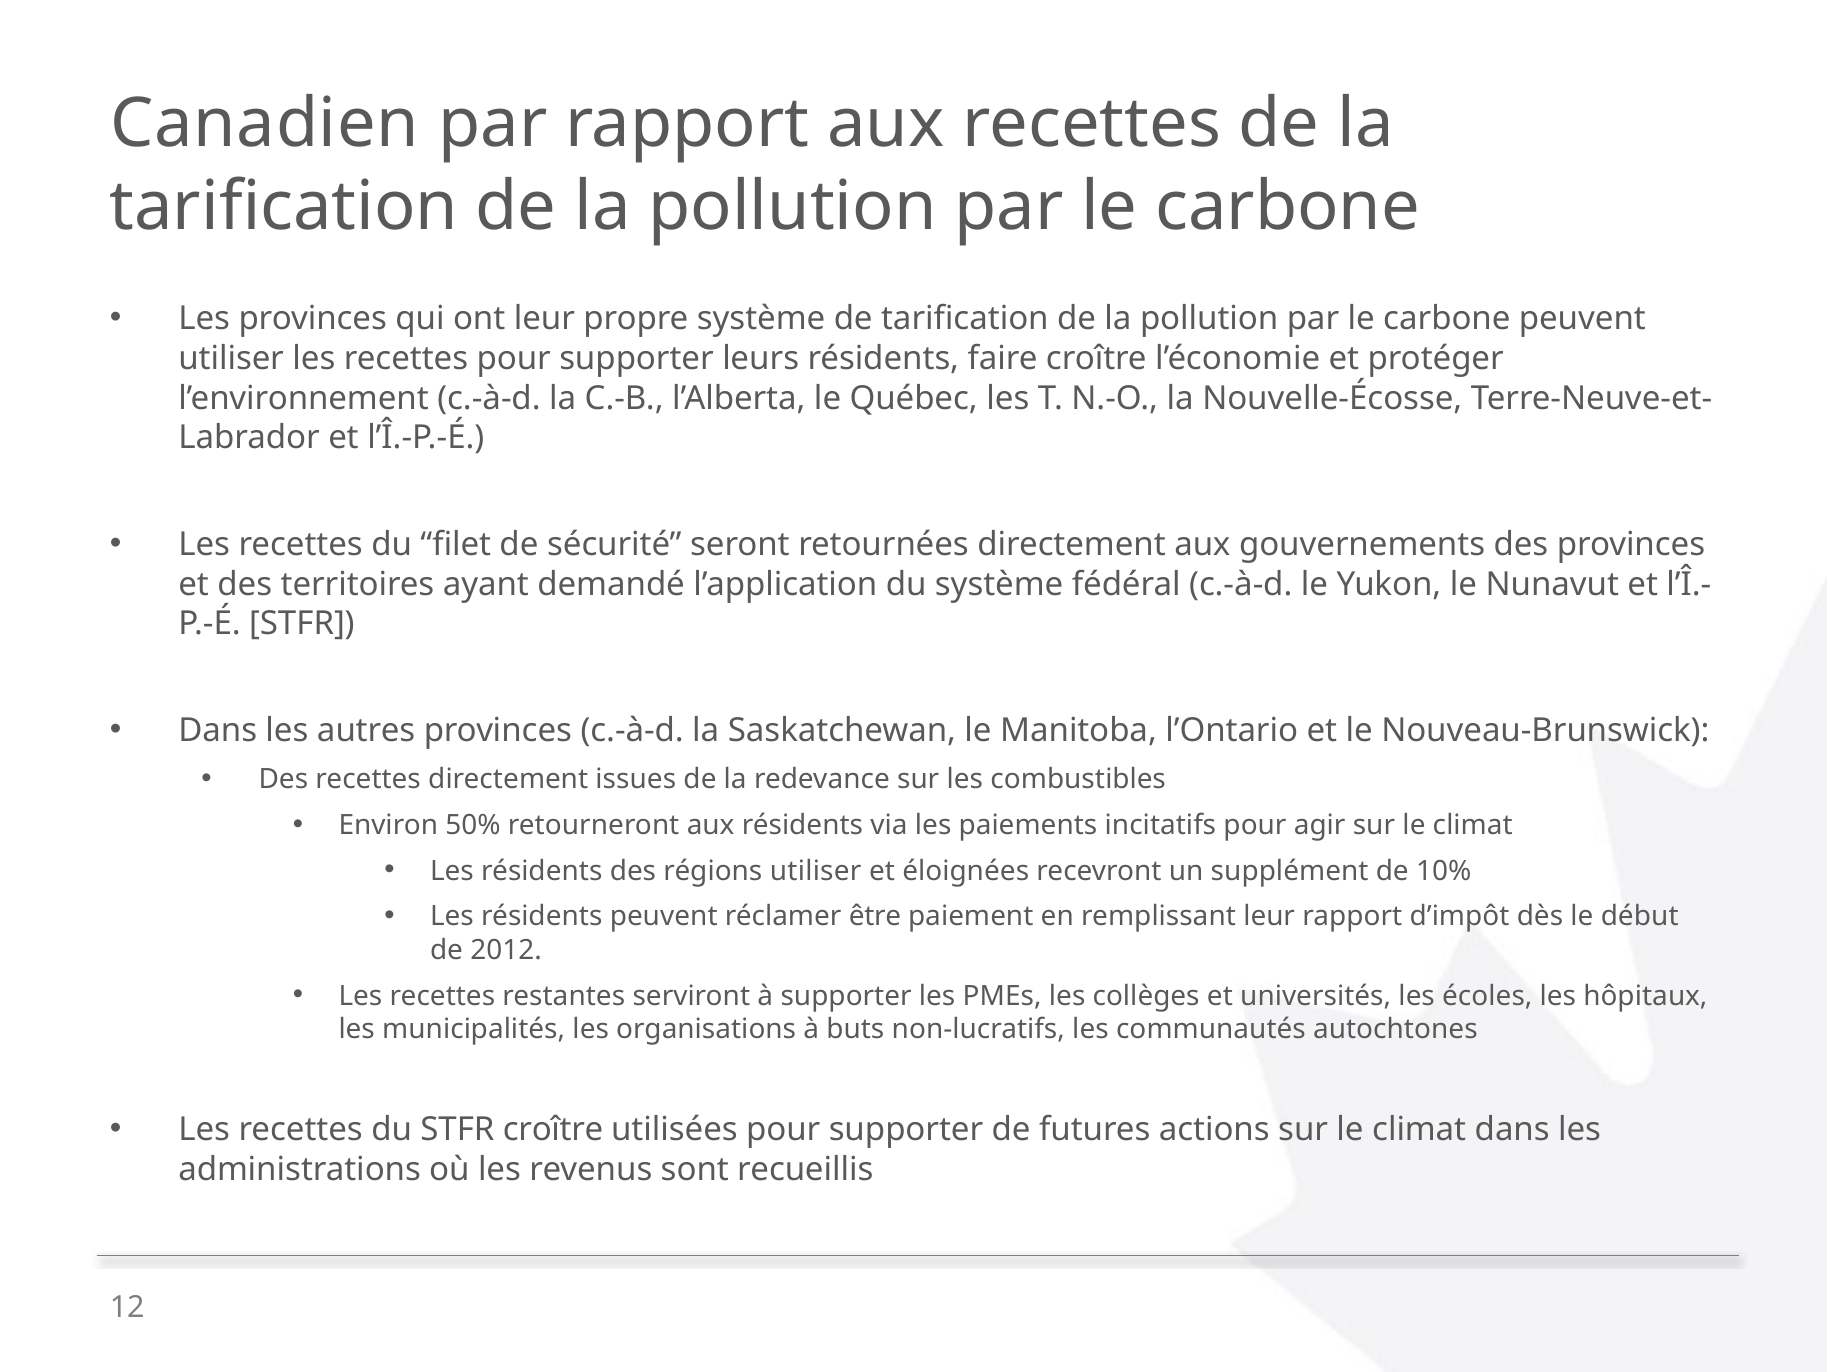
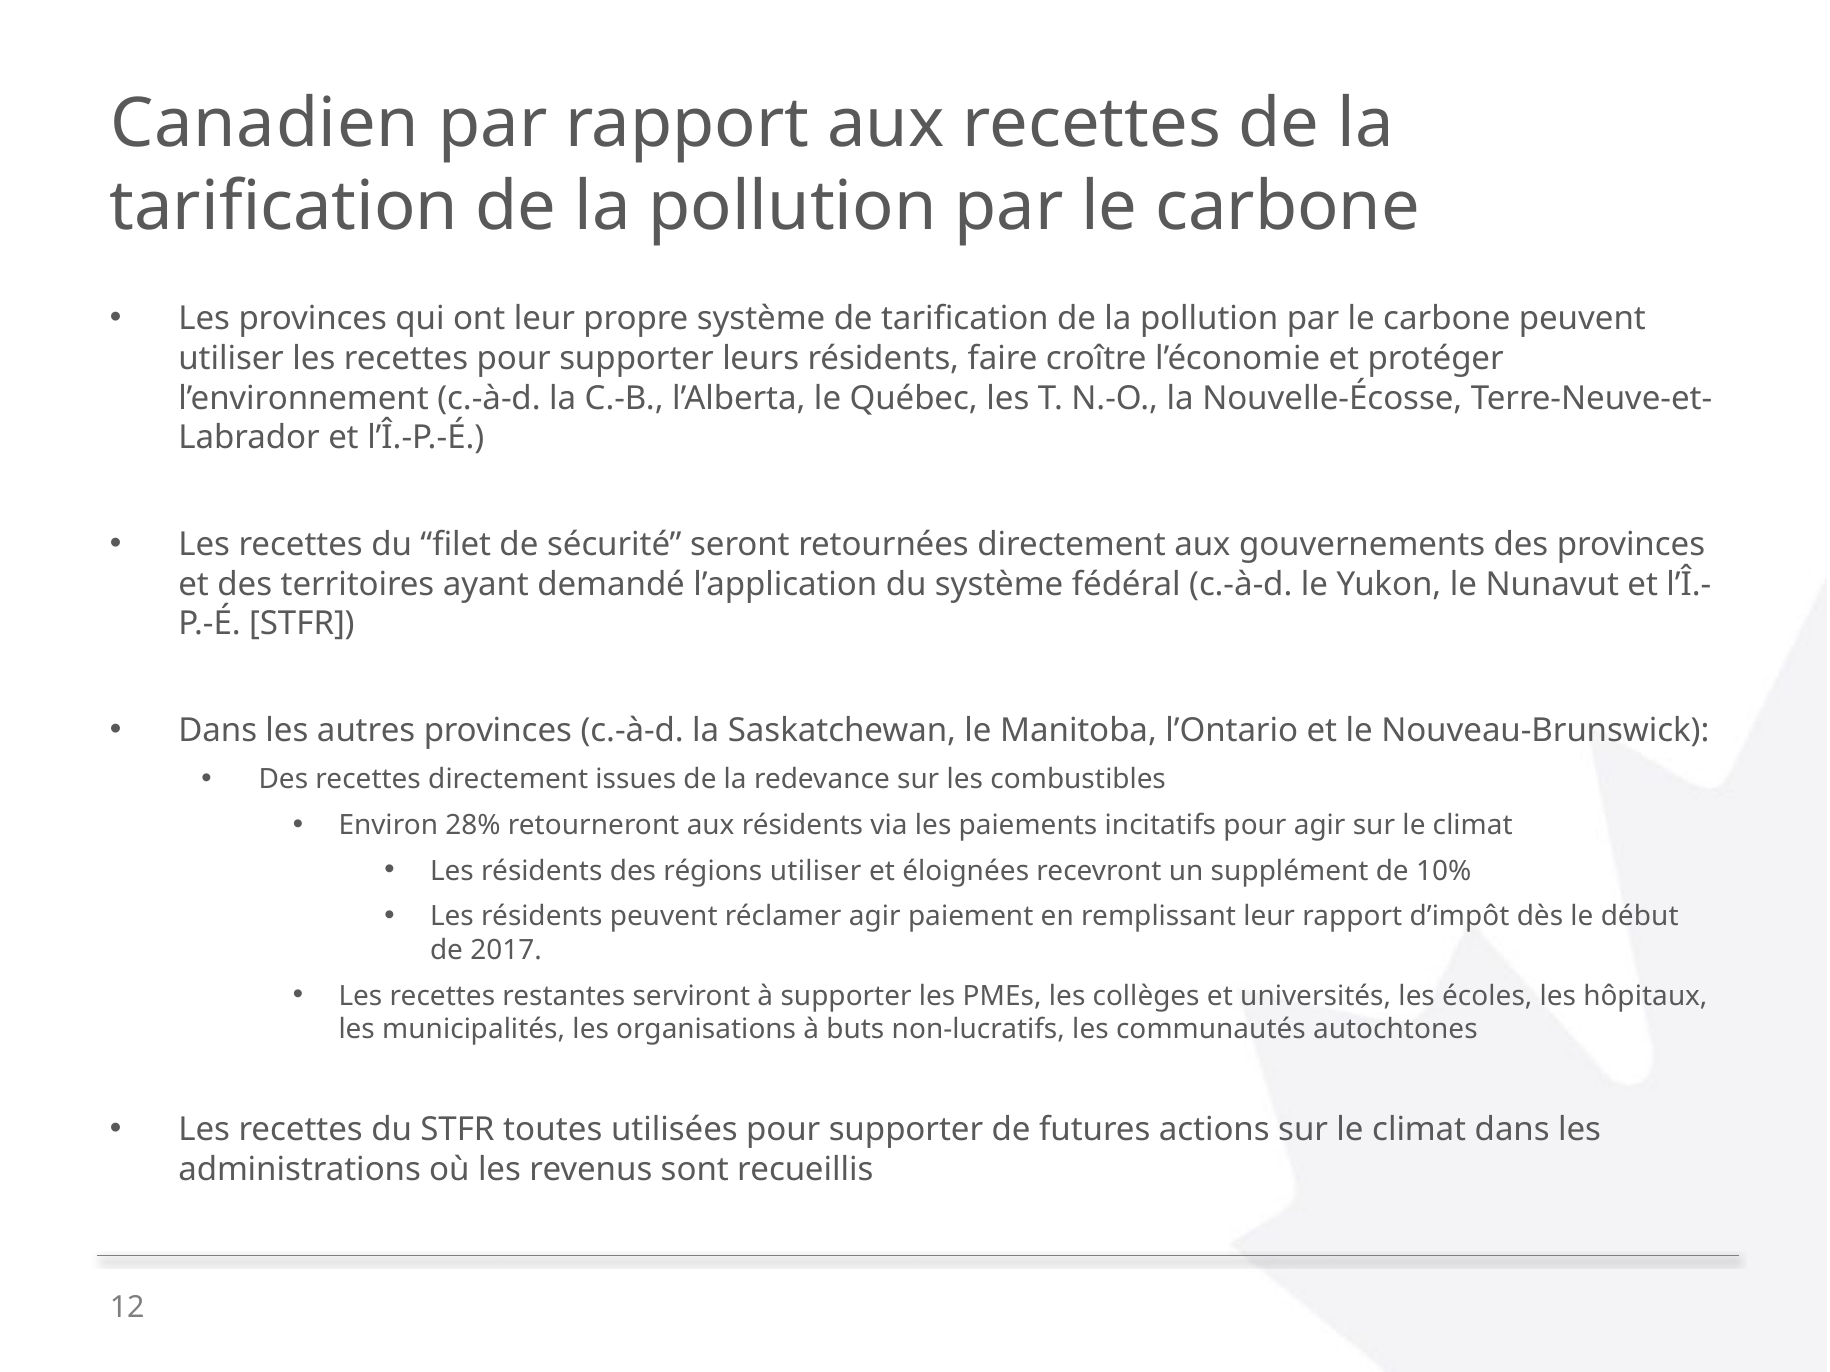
50%: 50% -> 28% (473, 825)
réclamer être: être -> agir (875, 917)
2012: 2012 -> 2017 (506, 950)
STFR croître: croître -> toutes (553, 1130)
